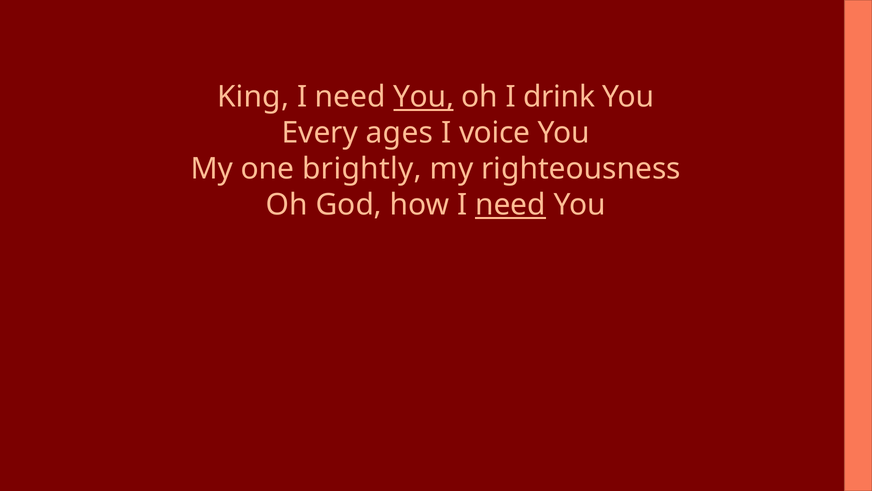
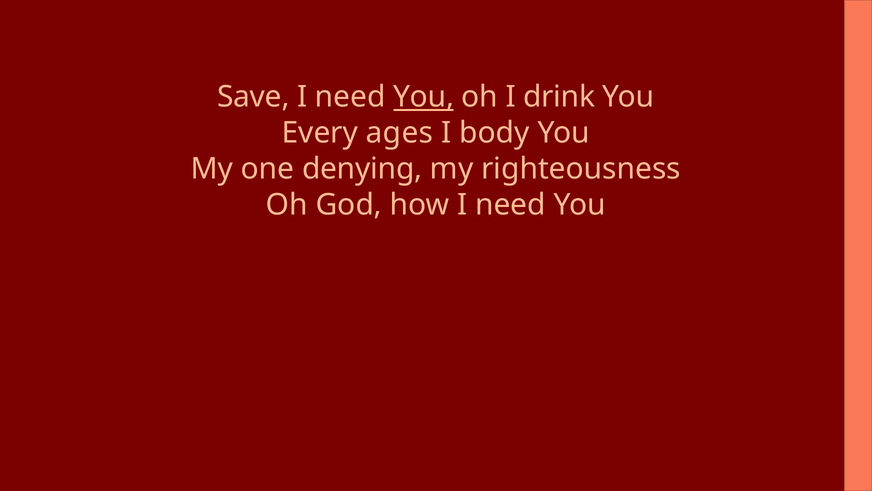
King: King -> Save (253, 97)
voice: voice -> body (494, 133)
brightly: brightly -> denying (362, 169)
need underline: present -> none (510, 205)
